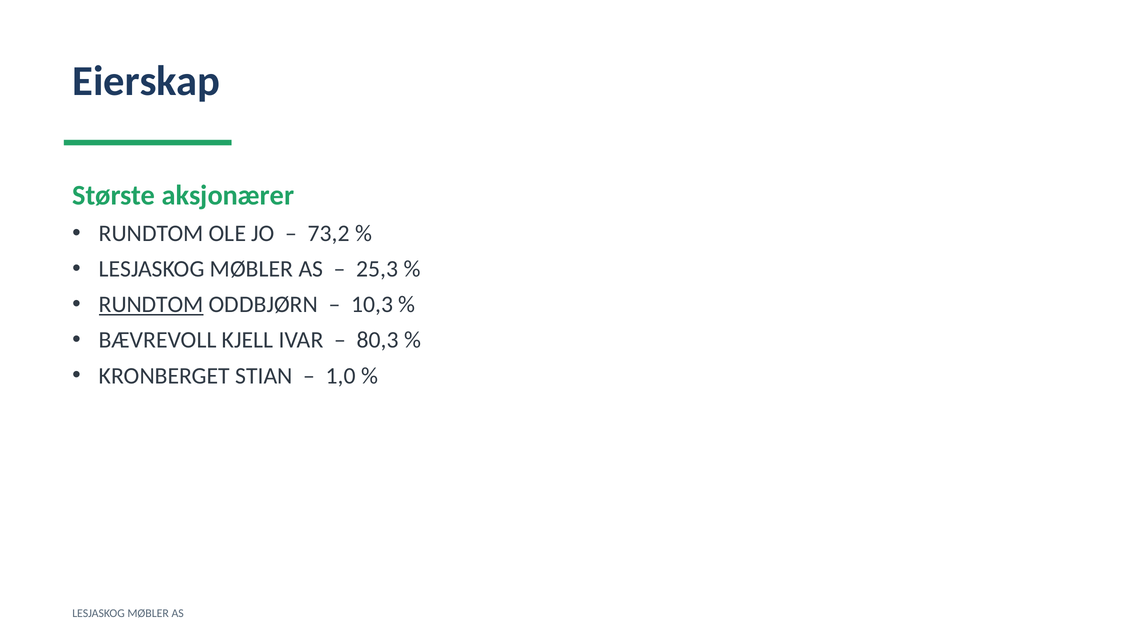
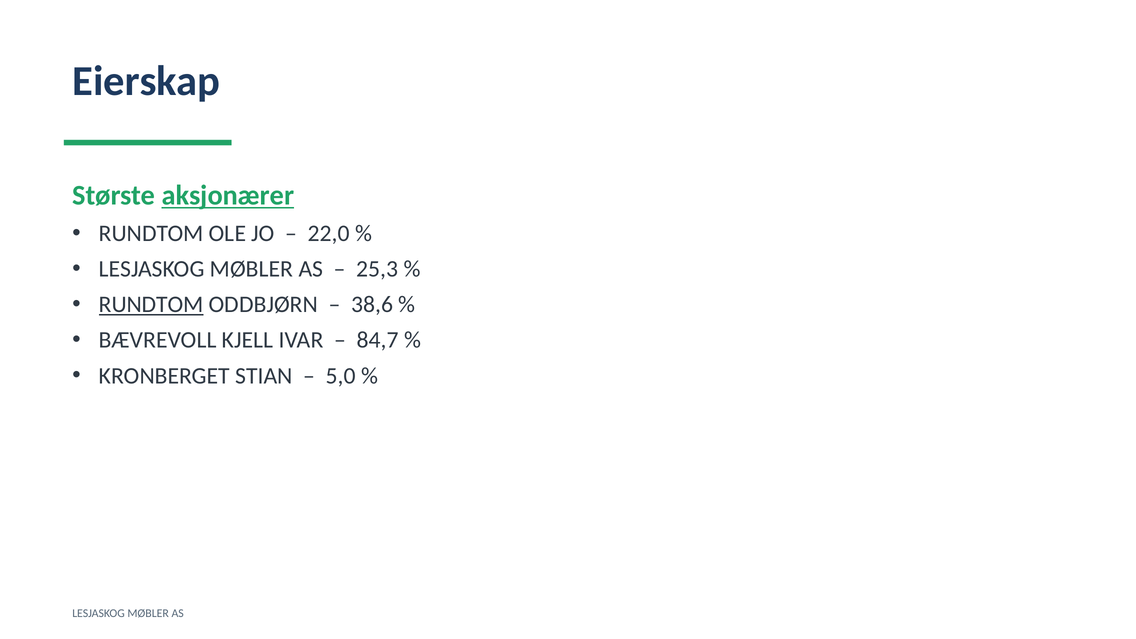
aksjonærer underline: none -> present (228, 196)
73,2: 73,2 -> 22,0 (329, 234)
10,3: 10,3 -> 38,6 (372, 305)
80,3: 80,3 -> 84,7 (378, 340)
1,0: 1,0 -> 5,0 (341, 376)
